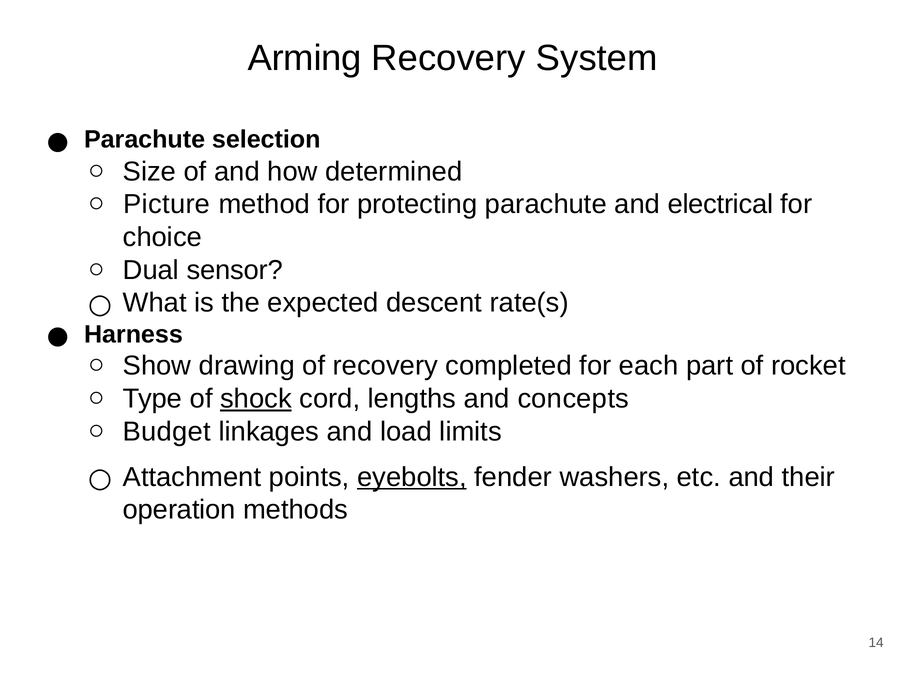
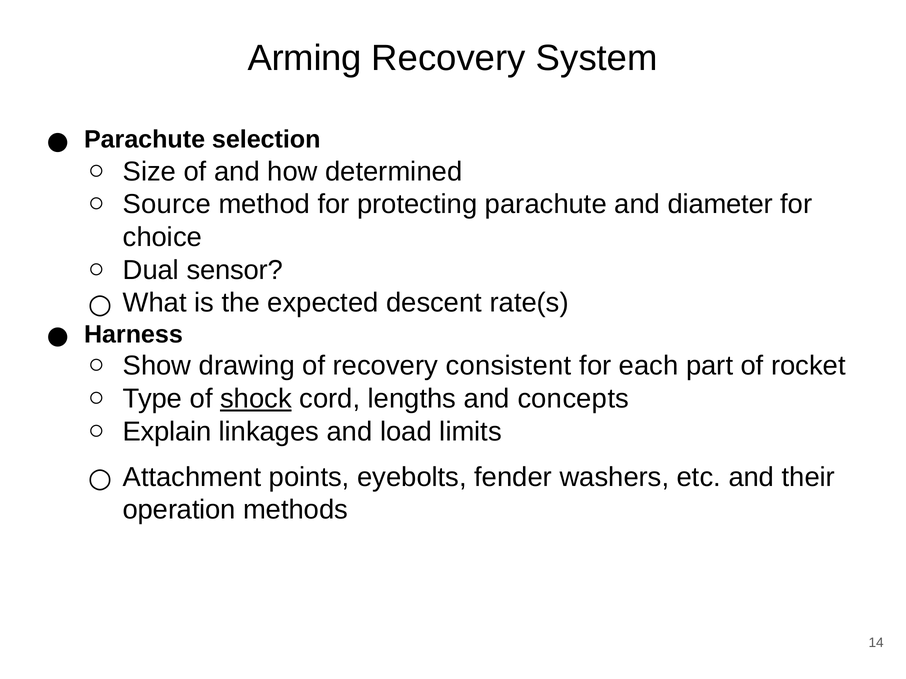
Picture: Picture -> Source (167, 204)
electrical: electrical -> diameter (720, 204)
completed: completed -> consistent (509, 366)
Budget: Budget -> Explain (167, 432)
eyebolts underline: present -> none (412, 477)
